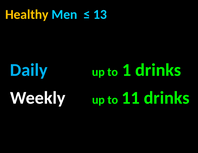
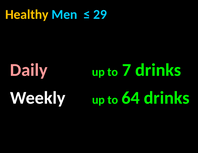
13: 13 -> 29 (100, 14)
Daily colour: light blue -> pink (29, 70)
1: 1 -> 7 (127, 70)
11: 11 -> 64 (131, 98)
